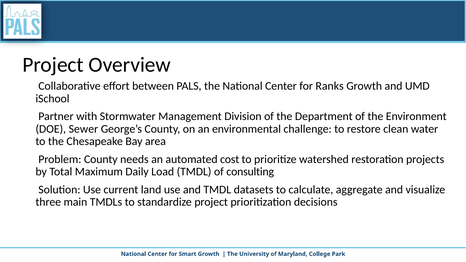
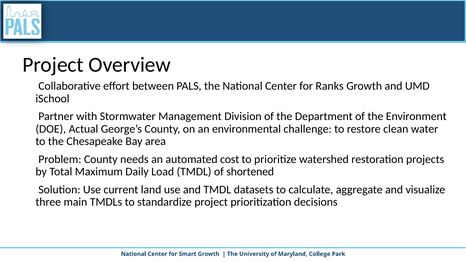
Sewer: Sewer -> Actual (83, 129)
consulting: consulting -> shortened (250, 172)
